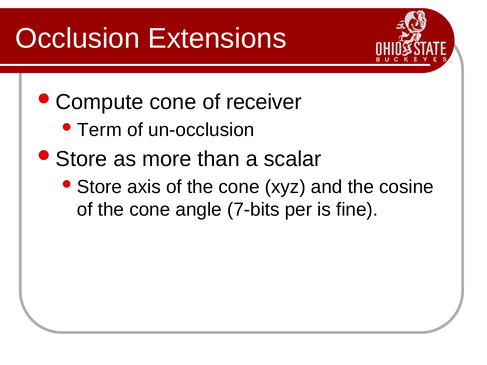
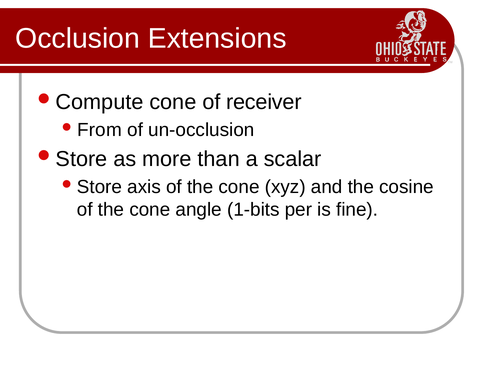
Term: Term -> From (99, 130)
7-bits: 7-bits -> 1-bits (253, 210)
